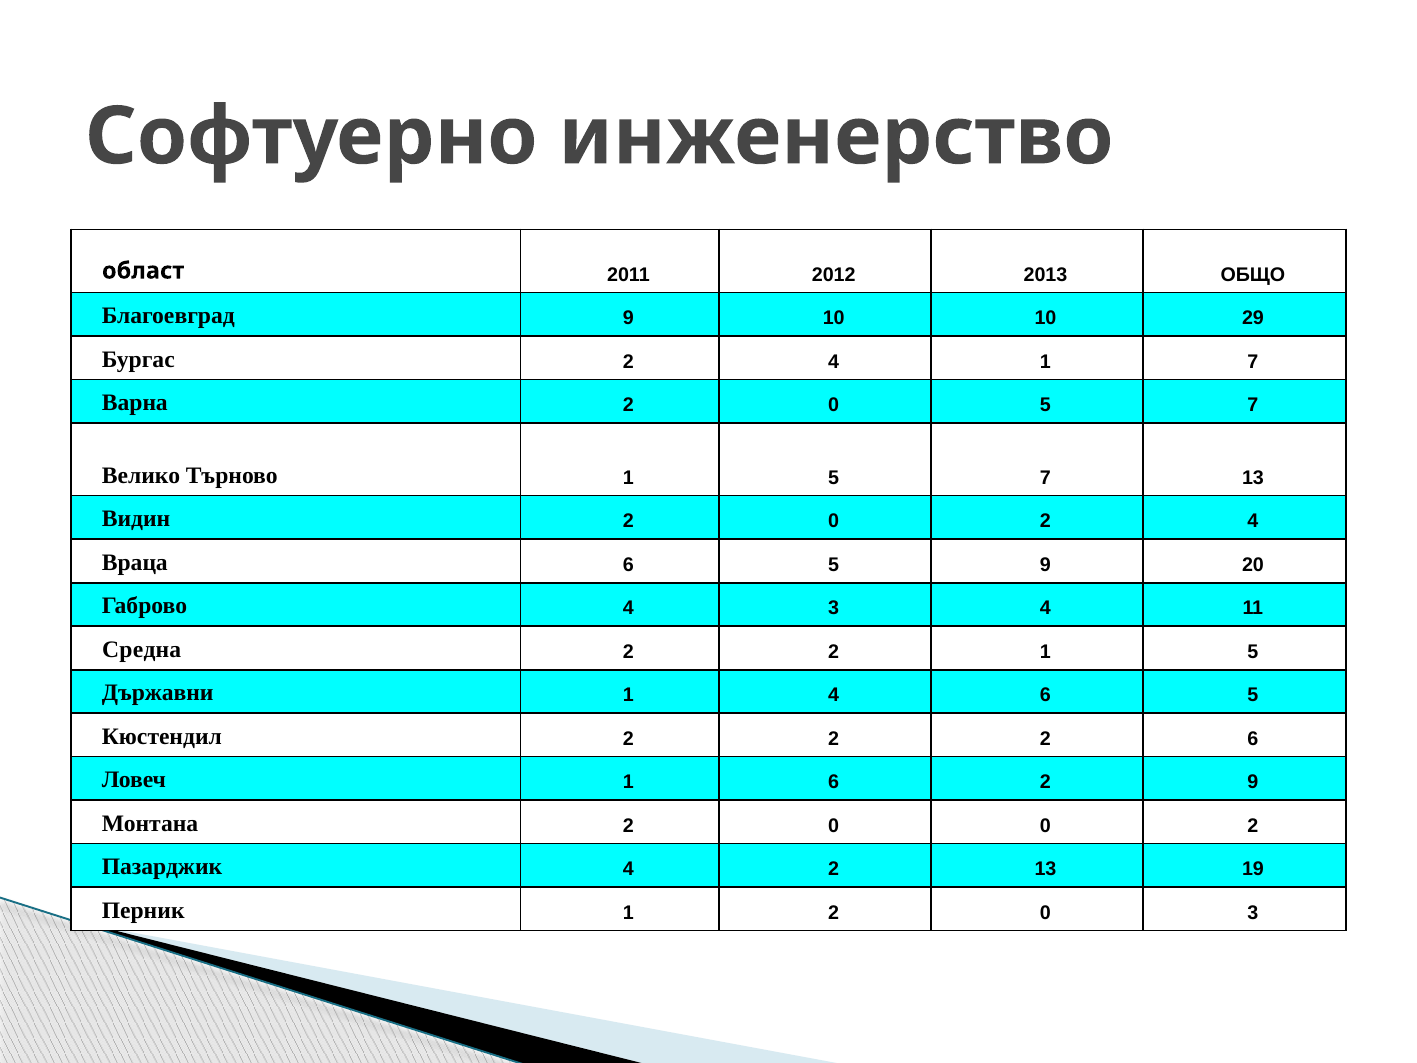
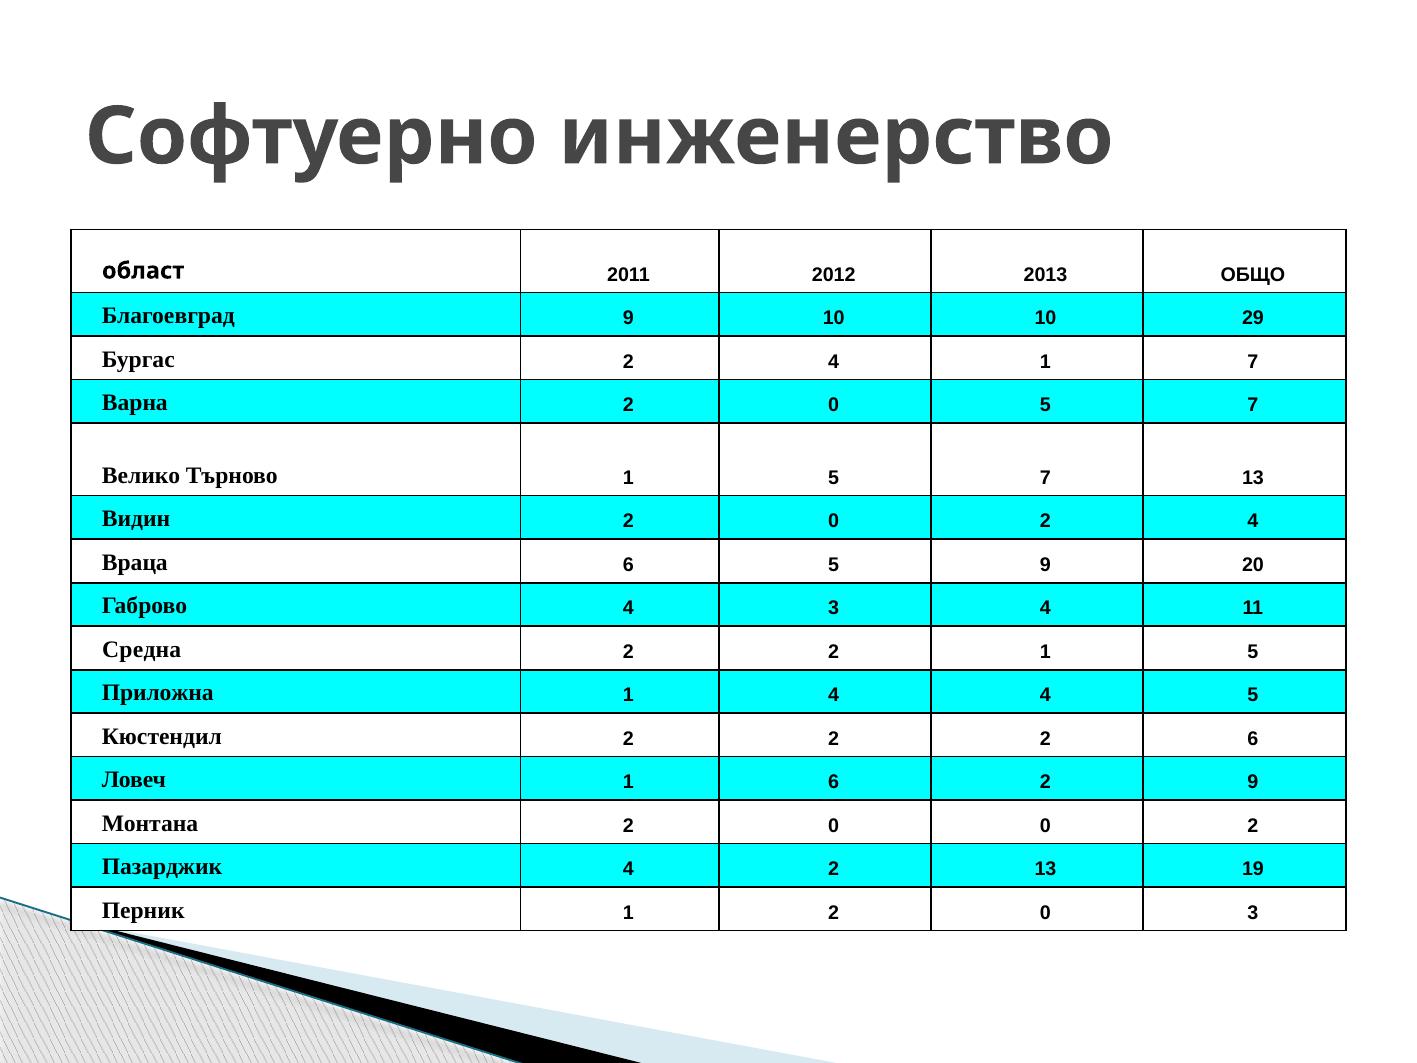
Държавни: Държавни -> Приложна (158, 693)
4 6: 6 -> 4 (1045, 695)
